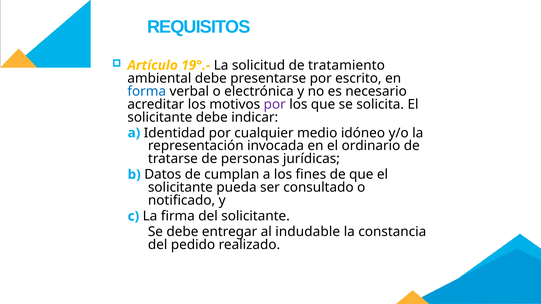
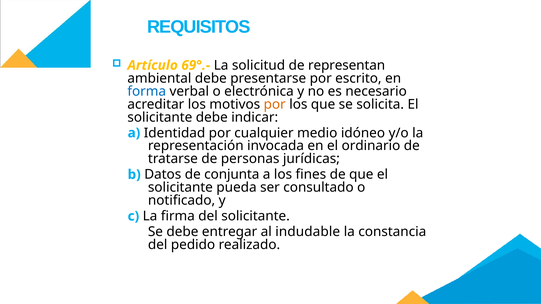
19°.-: 19°.- -> 69°.- (196, 65)
tratamiento: tratamiento -> representan (347, 65)
por colour: purple -> orange (275, 104)
cumplan: cumplan -> conjunta (232, 175)
